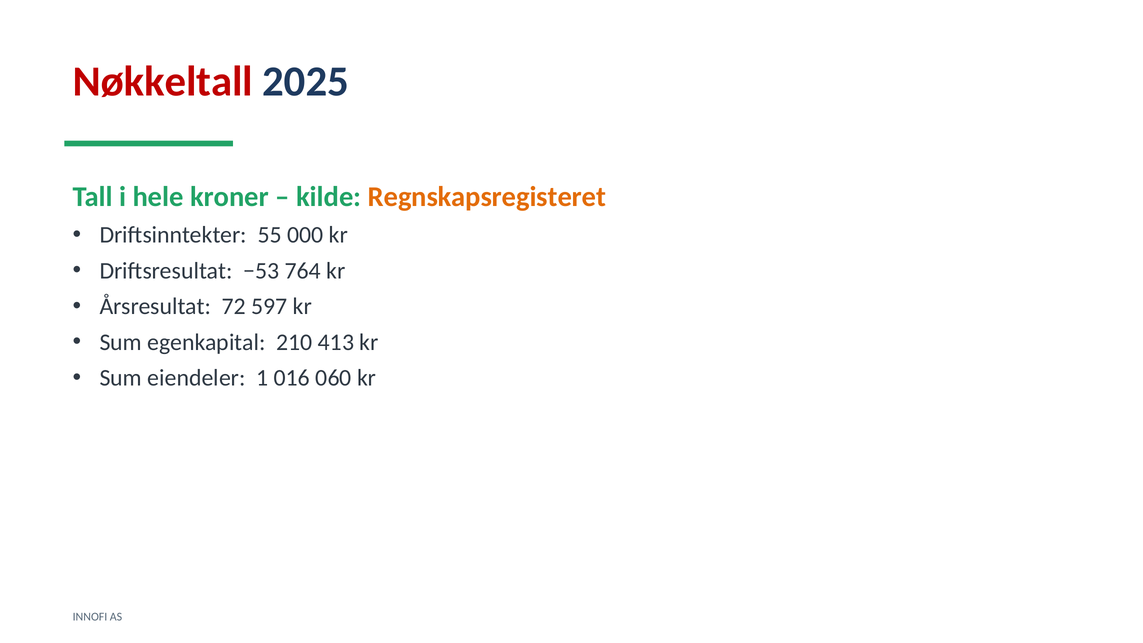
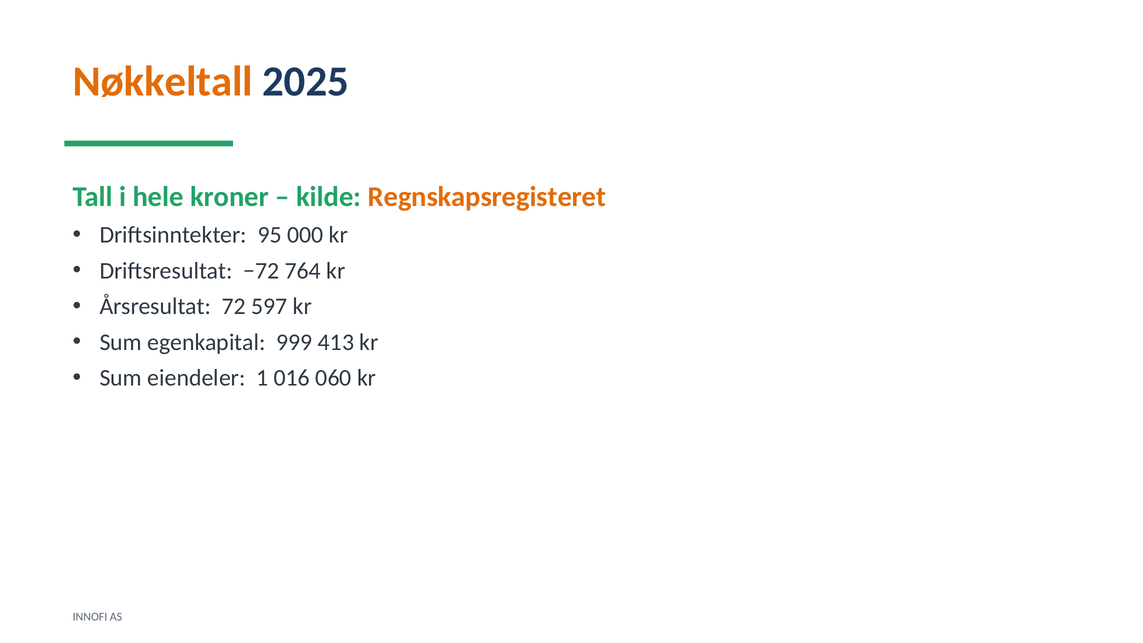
Nøkkeltall colour: red -> orange (163, 82)
55: 55 -> 95 (270, 235)
−53: −53 -> −72 (261, 271)
210: 210 -> 999 (294, 342)
